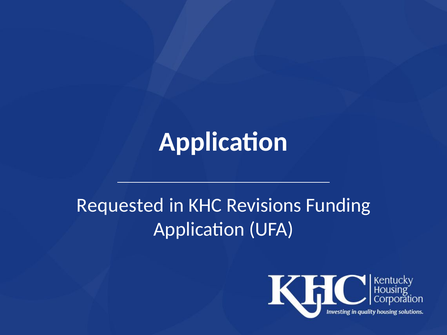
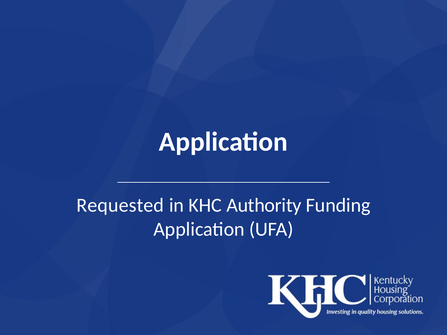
Revisions: Revisions -> Authority (264, 206)
